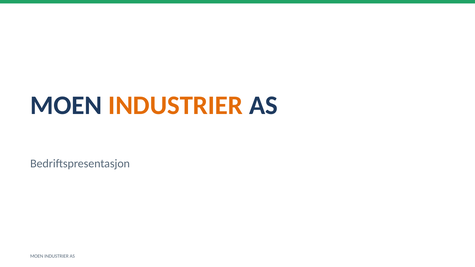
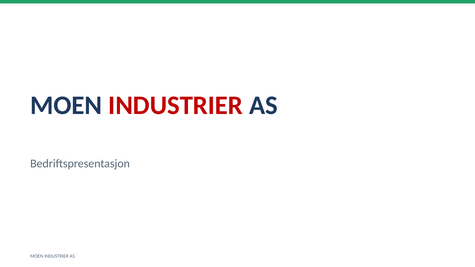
INDUSTRIER colour: orange -> red (176, 105)
